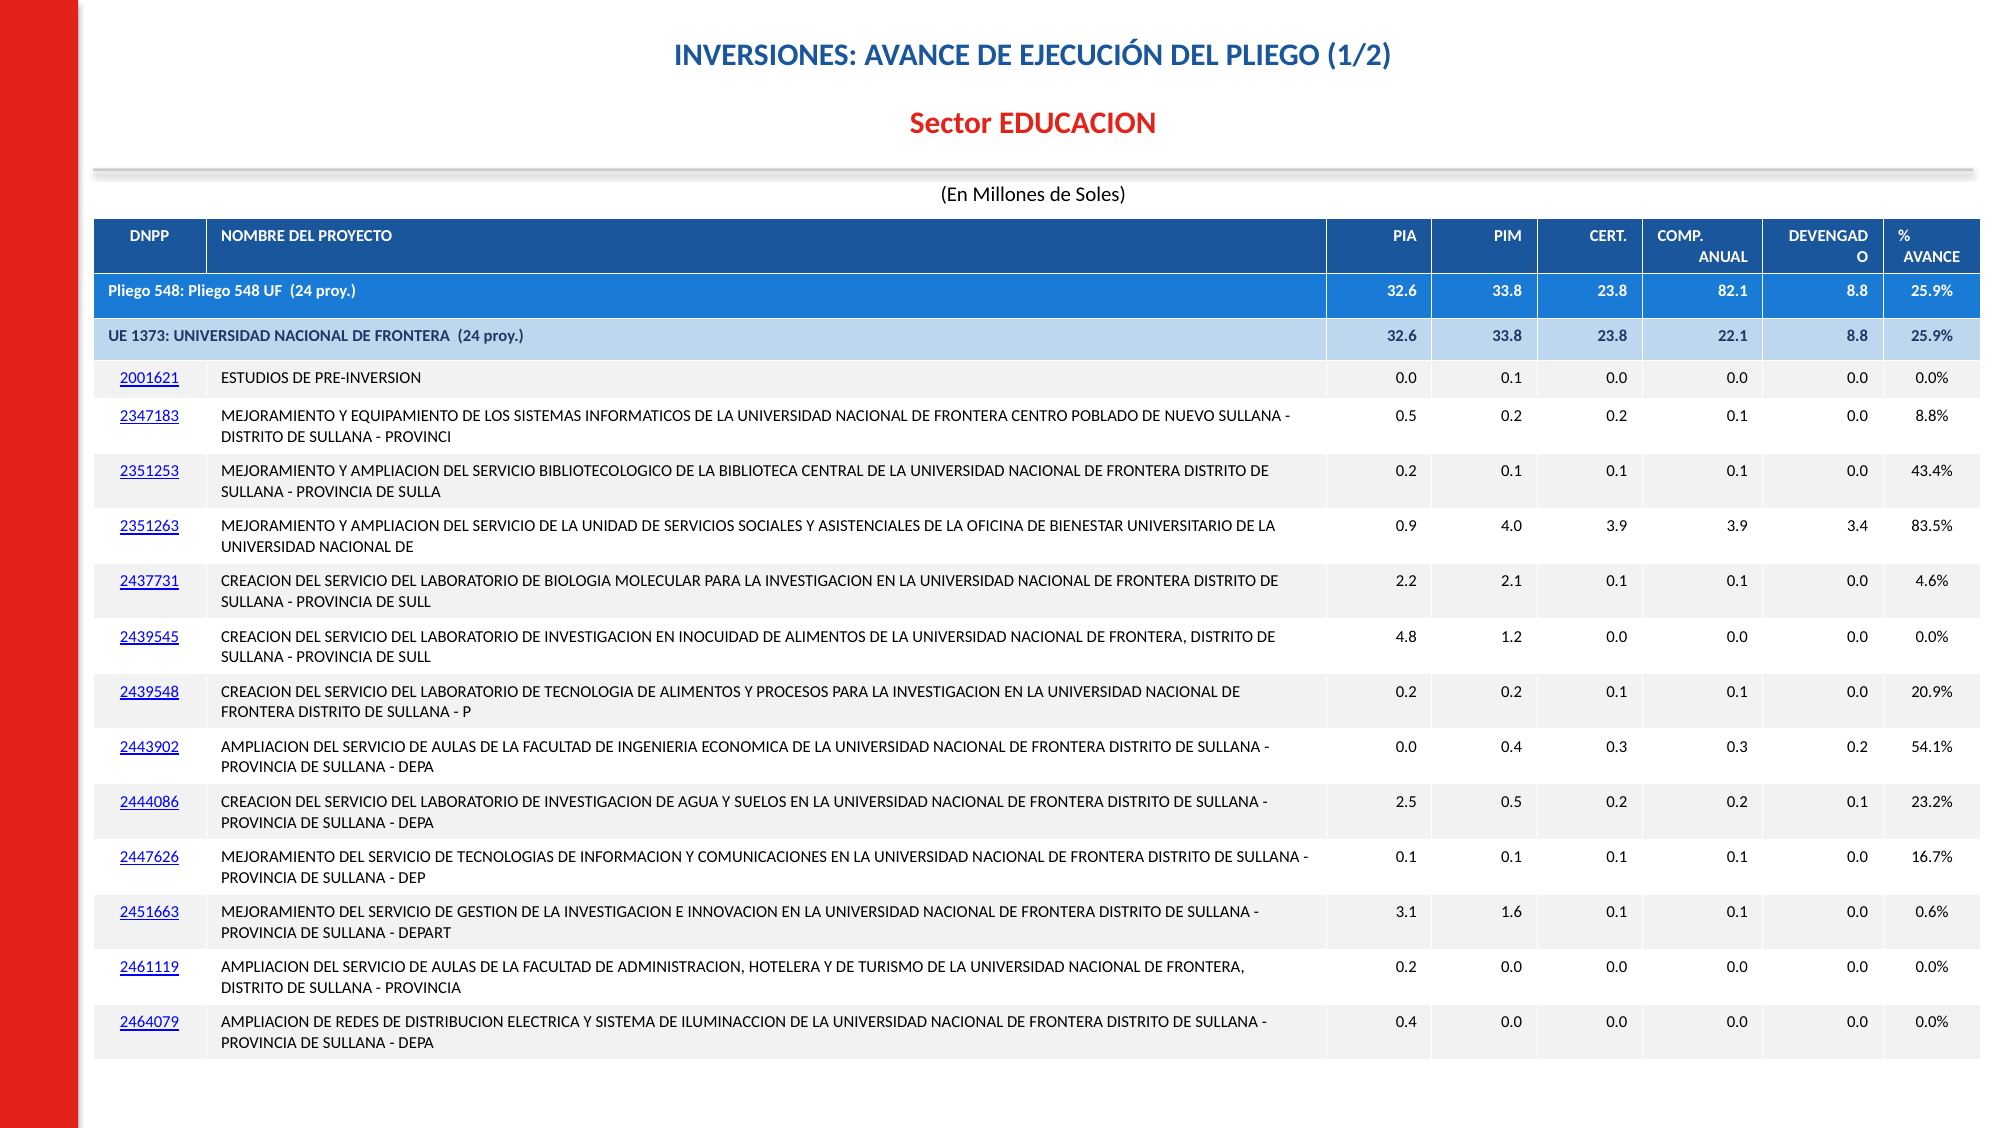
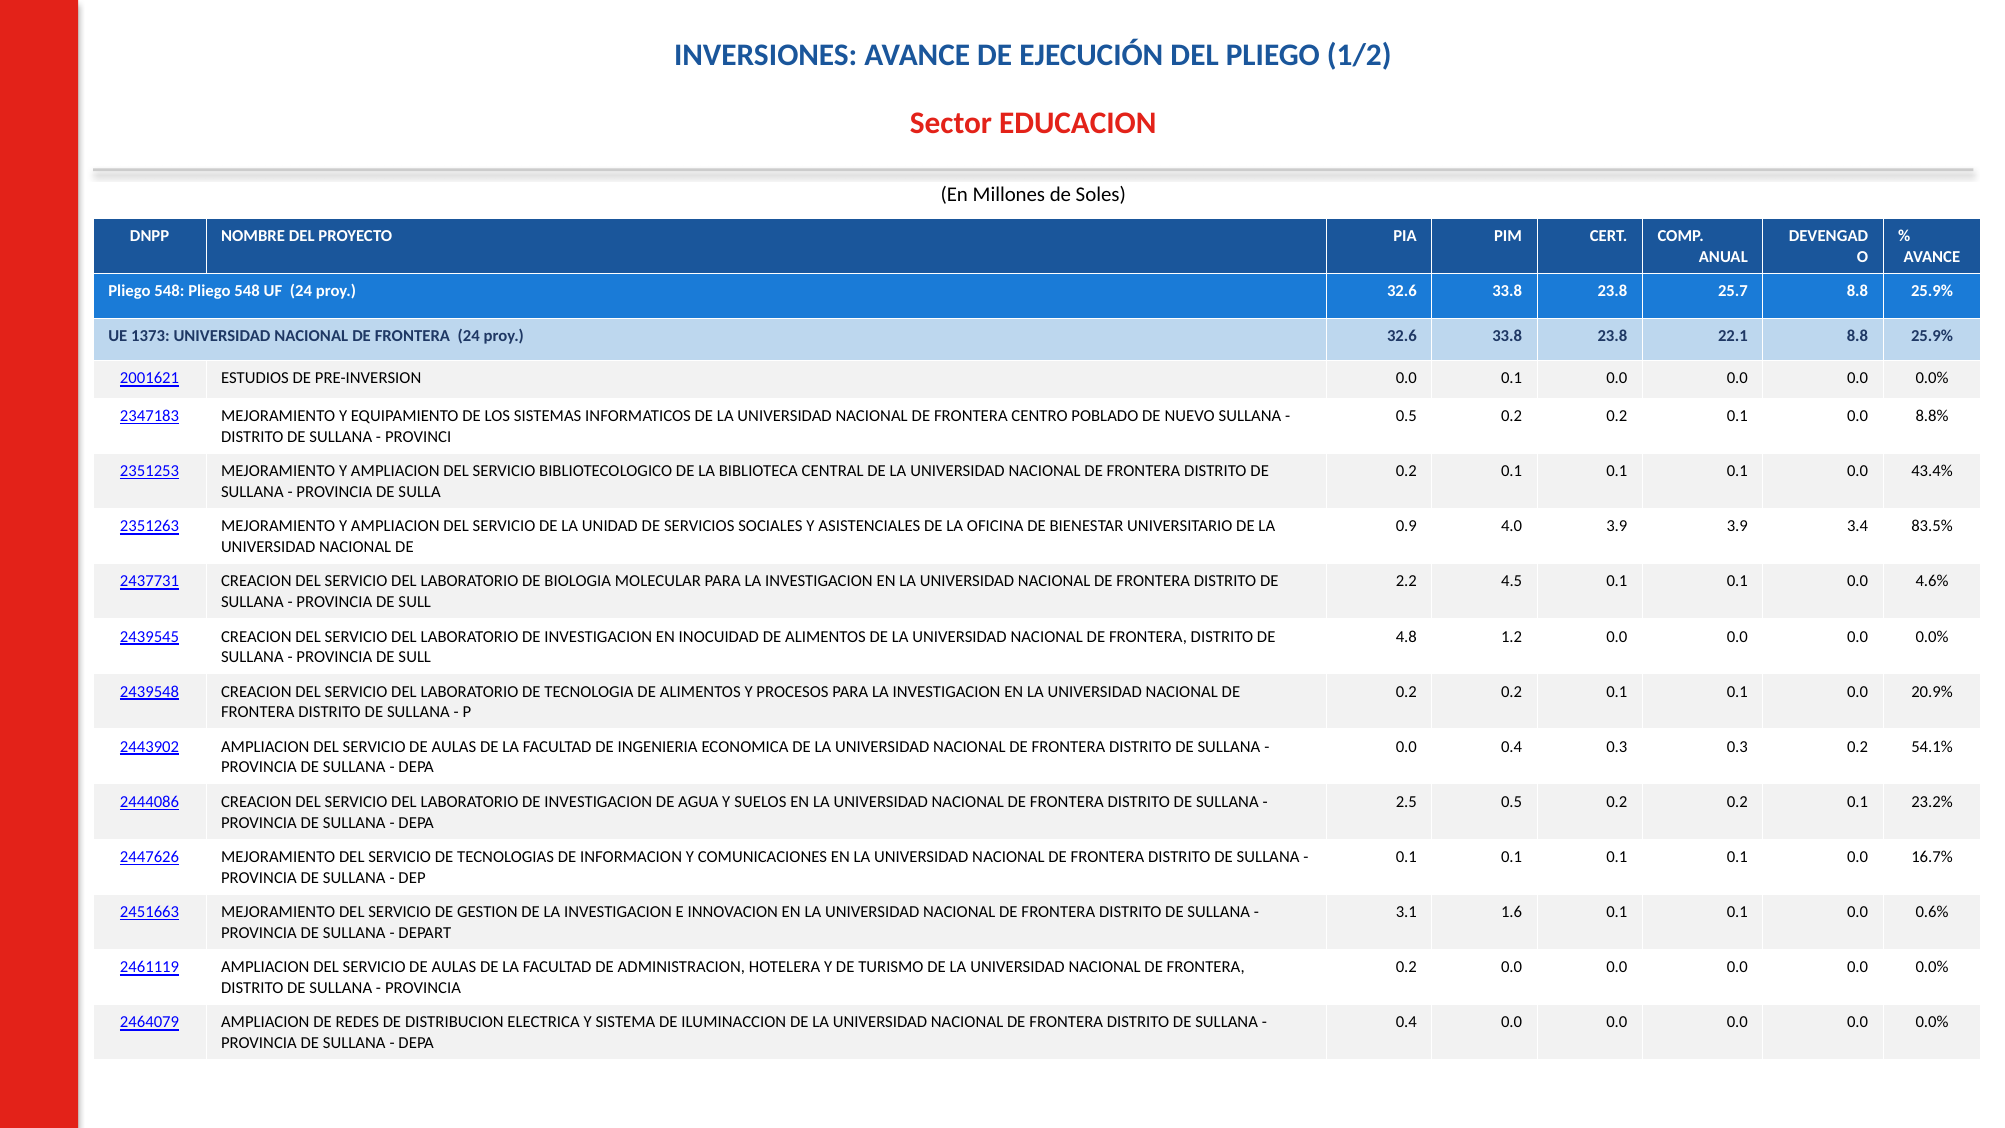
82.1: 82.1 -> 25.7 (1733, 291)
2.1: 2.1 -> 4.5 (1512, 582)
